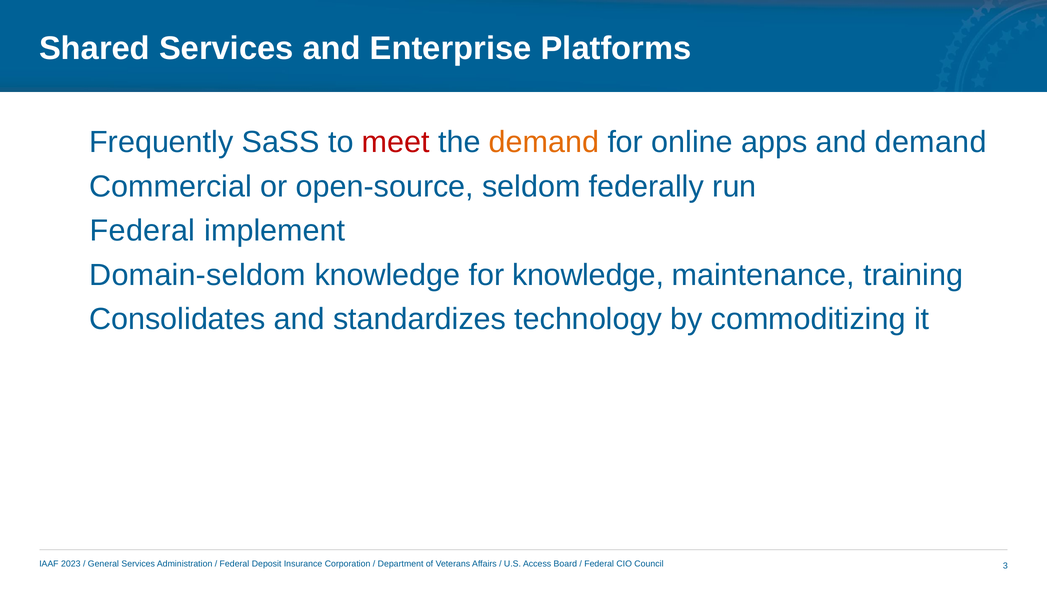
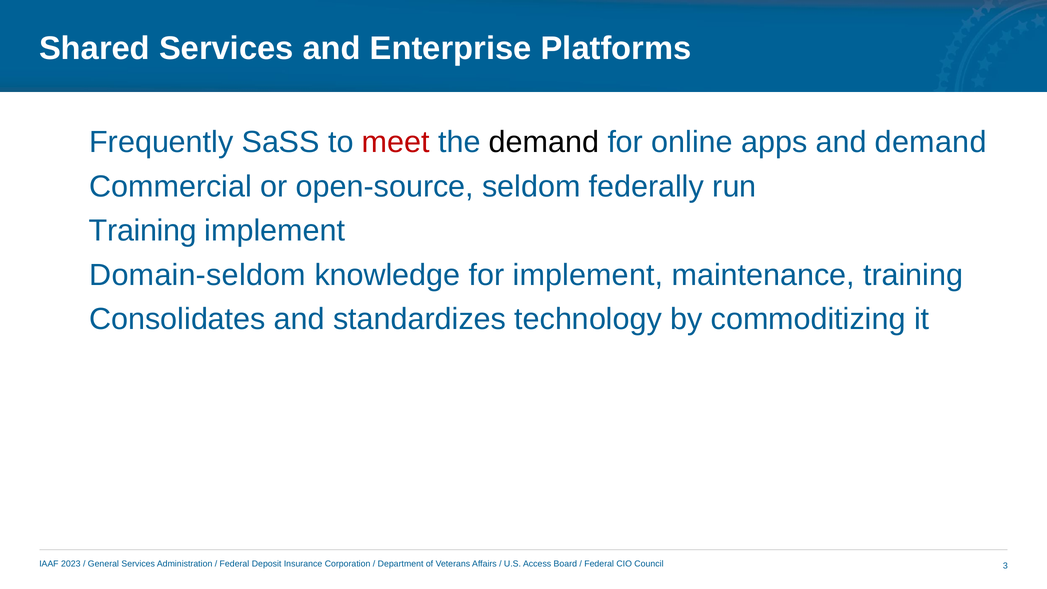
demand colour: orange -> black (544, 142)
Federal: Federal -> Training (143, 231)
for knowledge: knowledge -> implement (588, 275)
